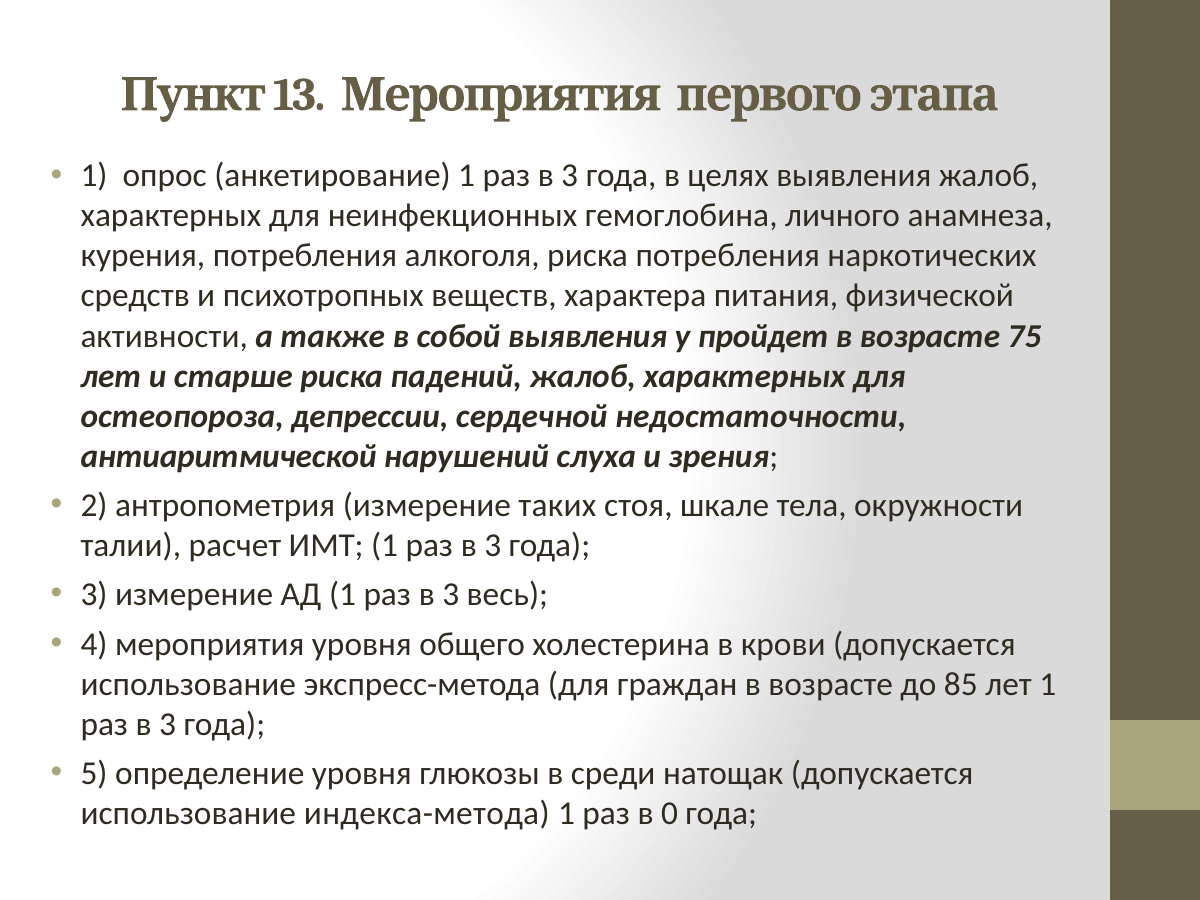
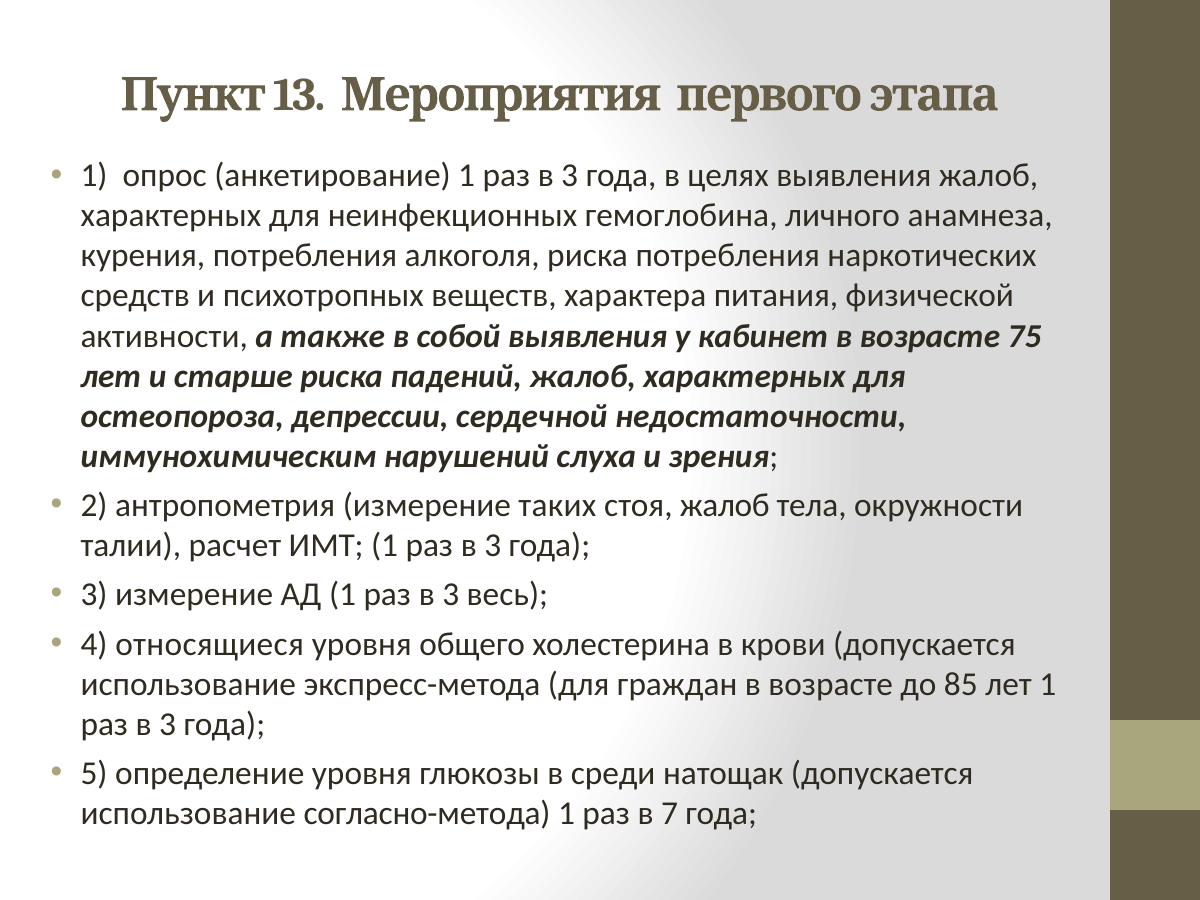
пройдет: пройдет -> кабинет (763, 336)
антиаритмической: антиаритмической -> иммунохимическим (228, 456)
стоя шкале: шкале -> жалоб (725, 505)
4 мероприятия: мероприятия -> относящиеся (210, 644)
индекса-метода: индекса-метода -> согласно-метода (427, 814)
0: 0 -> 7 (670, 814)
